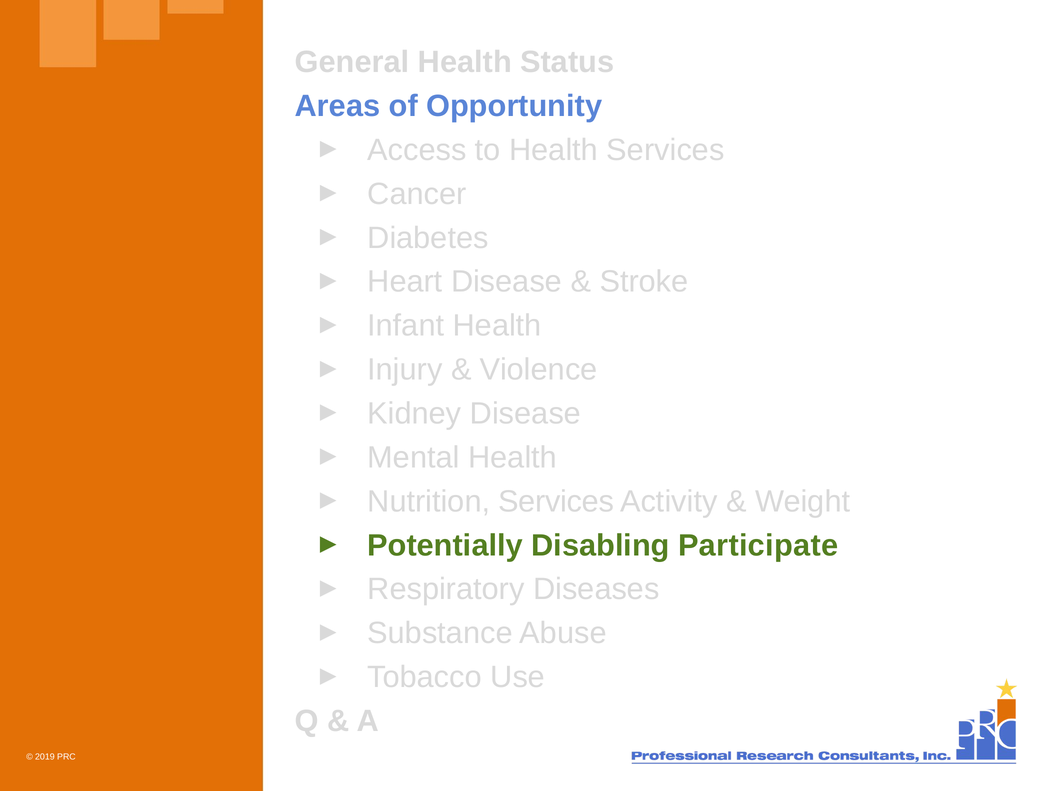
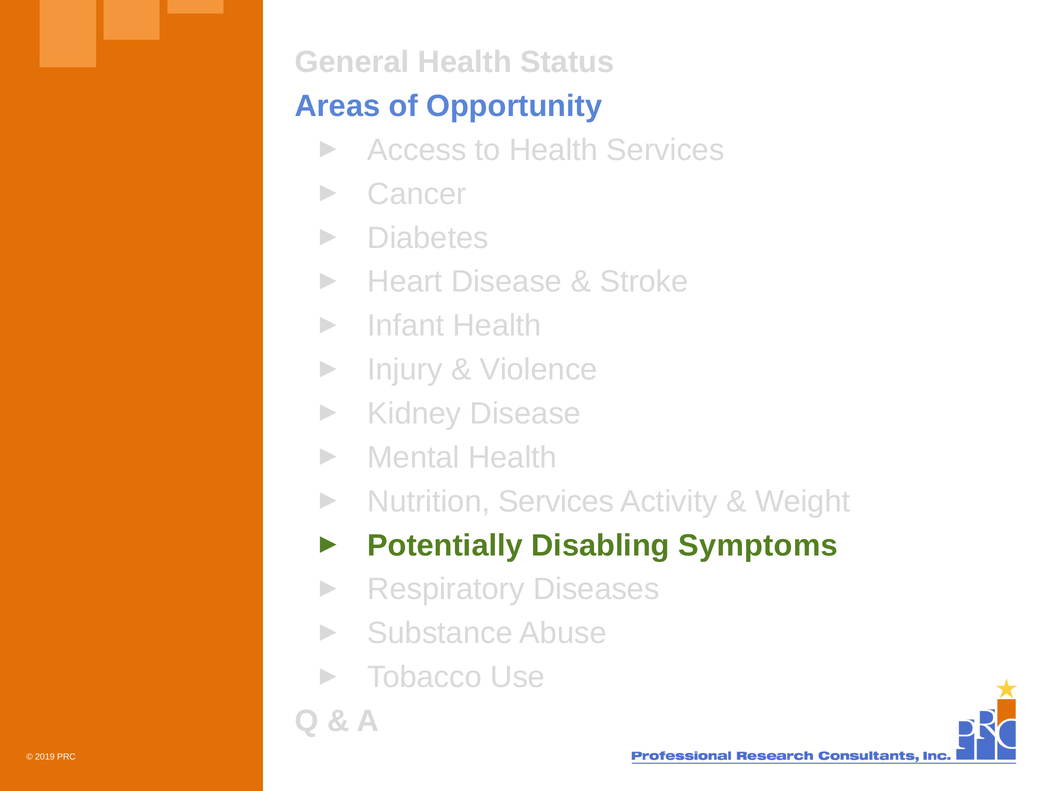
Participate: Participate -> Symptoms (758, 546)
